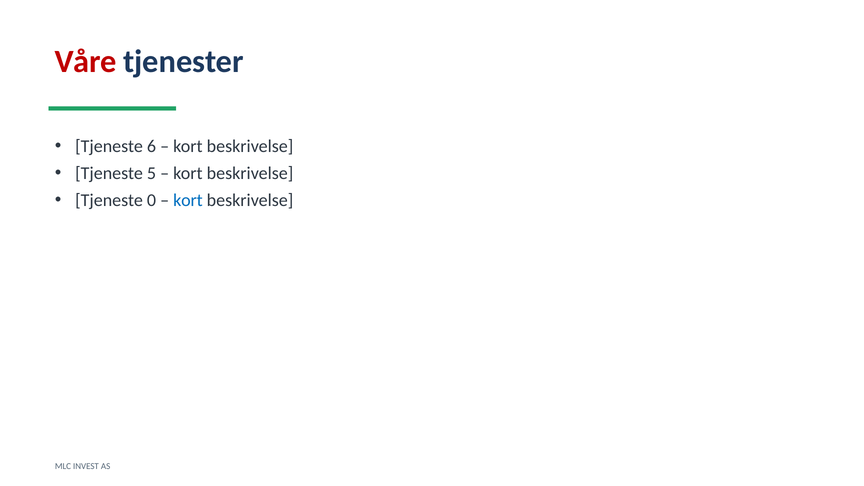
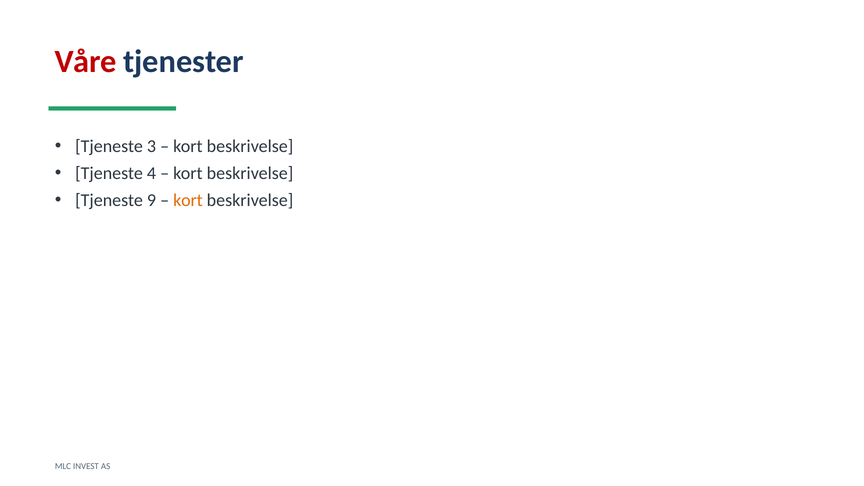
6: 6 -> 3 (151, 146)
5: 5 -> 4 (151, 173)
0: 0 -> 9 (151, 200)
kort colour: blue -> orange (188, 200)
